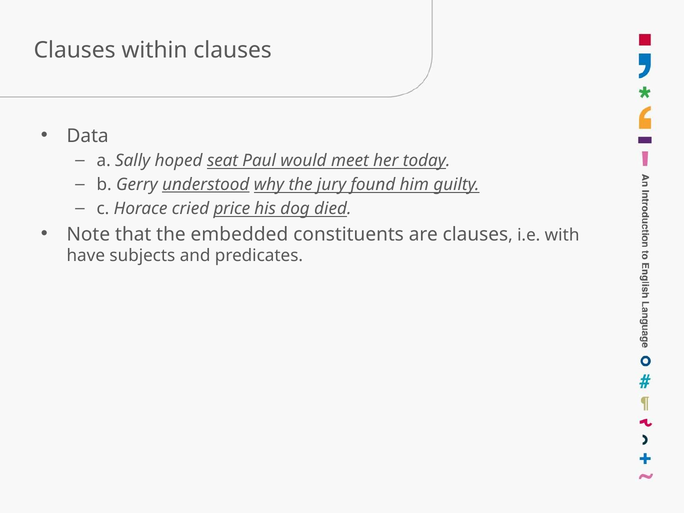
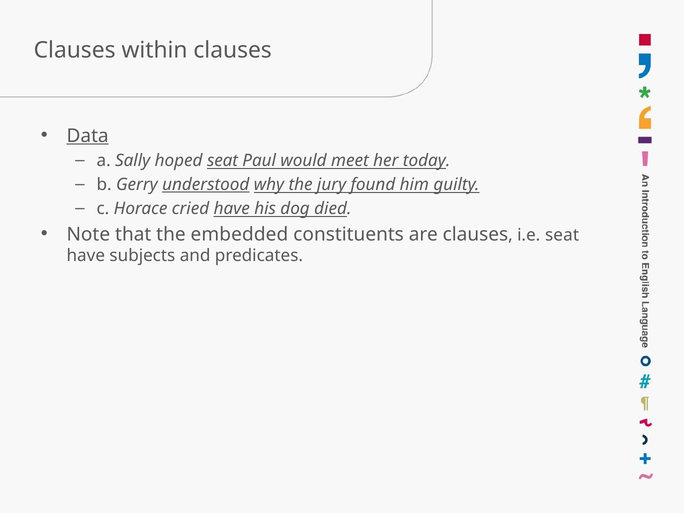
Data underline: none -> present (88, 136)
cried price: price -> have (232, 209)
i.e with: with -> seat (562, 235)
